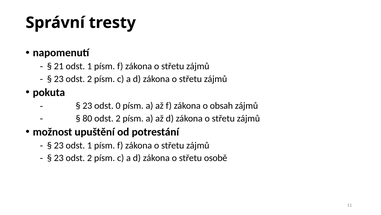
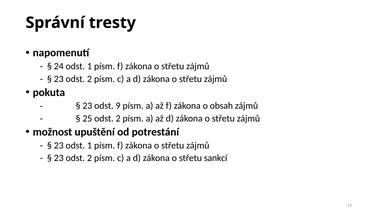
21: 21 -> 24 (59, 66)
0: 0 -> 9 (118, 105)
80: 80 -> 25 (87, 118)
osobě: osobě -> sankcí (216, 157)
